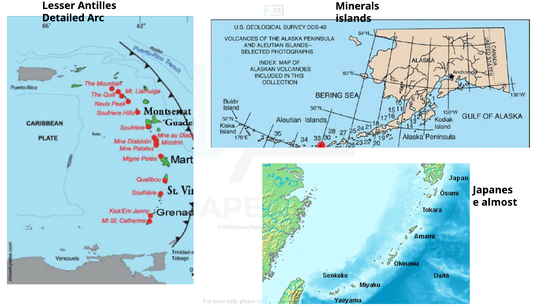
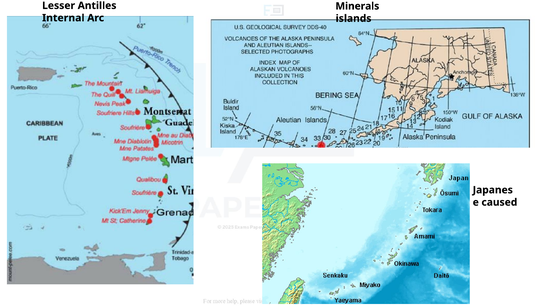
Detailed: Detailed -> Internal (63, 18)
almost: almost -> caused (499, 202)
